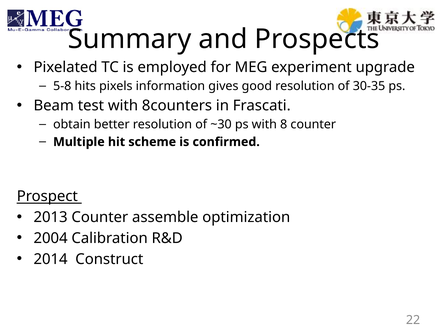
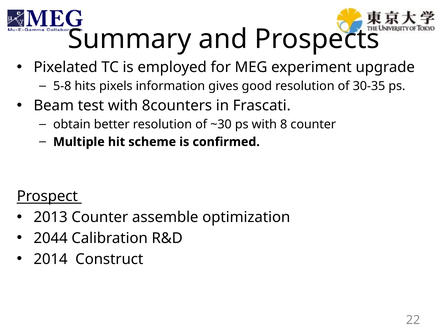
2004: 2004 -> 2044 (51, 238)
